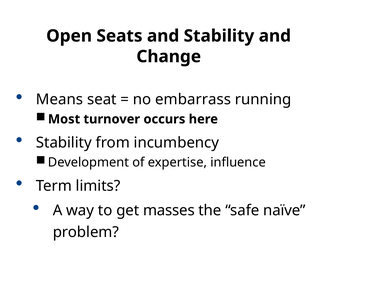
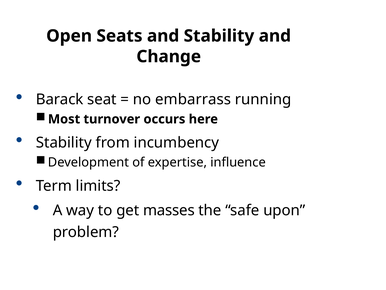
Means: Means -> Barack (60, 99)
naïve: naïve -> upon (284, 210)
